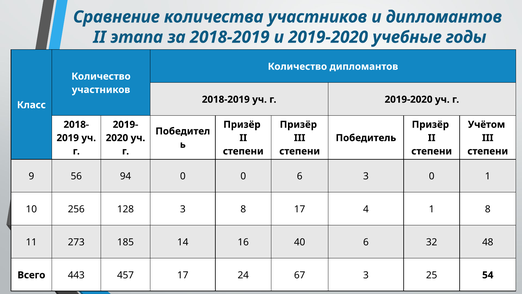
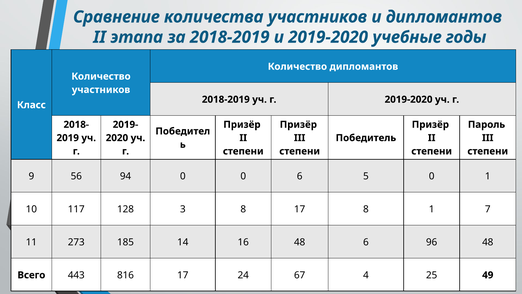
Учётом: Учётом -> Пароль (487, 124)
6 3: 3 -> 5 (366, 176)
256: 256 -> 117 (76, 209)
17 4: 4 -> 8 (366, 209)
1 8: 8 -> 7 (488, 209)
16 40: 40 -> 48 (300, 242)
32: 32 -> 96 (432, 242)
457: 457 -> 816 (126, 275)
67 3: 3 -> 4 (366, 275)
54: 54 -> 49 (488, 275)
